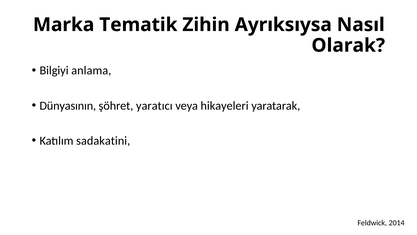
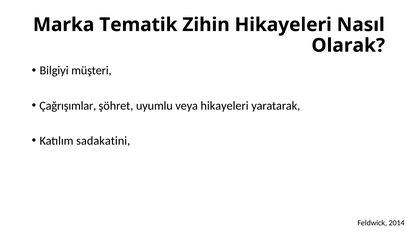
Zihin Ayrıksıysa: Ayrıksıysa -> Hikayeleri (283, 25)
anlama: anlama -> müşteri (91, 71)
Dünyasının: Dünyasının -> Çağrışımlar (68, 105)
yaratıcı: yaratıcı -> uyumlu (154, 105)
